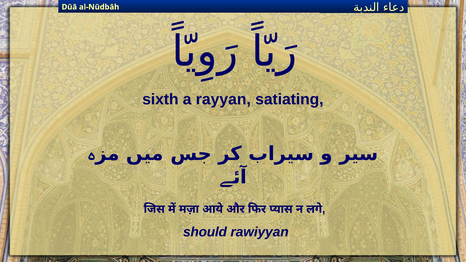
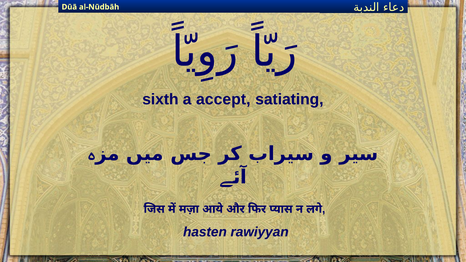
rayyan: rayyan -> accept (223, 100)
should: should -> hasten (205, 232)
